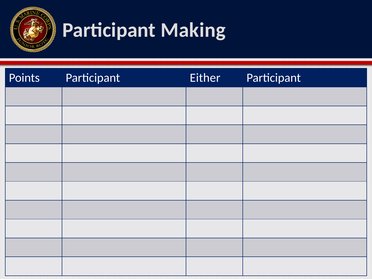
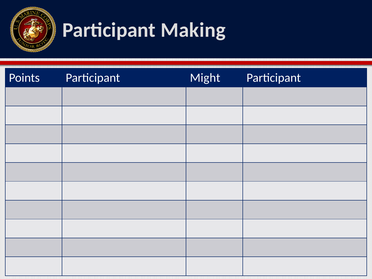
Either: Either -> Might (205, 78)
